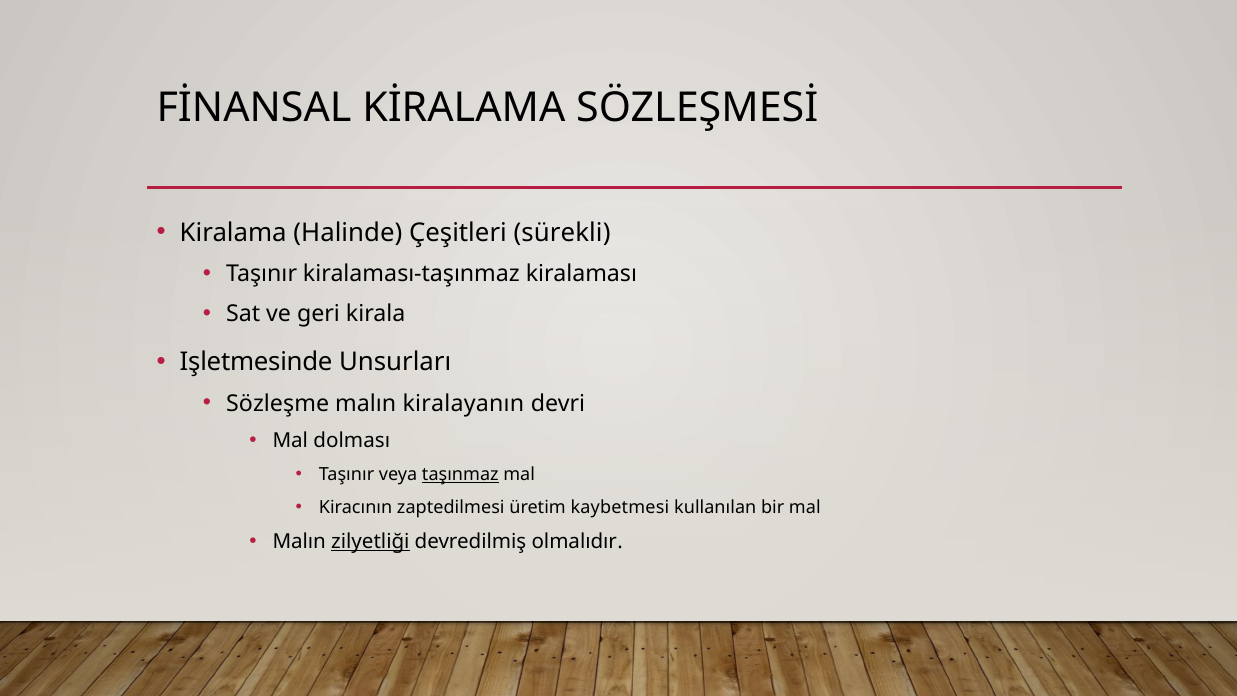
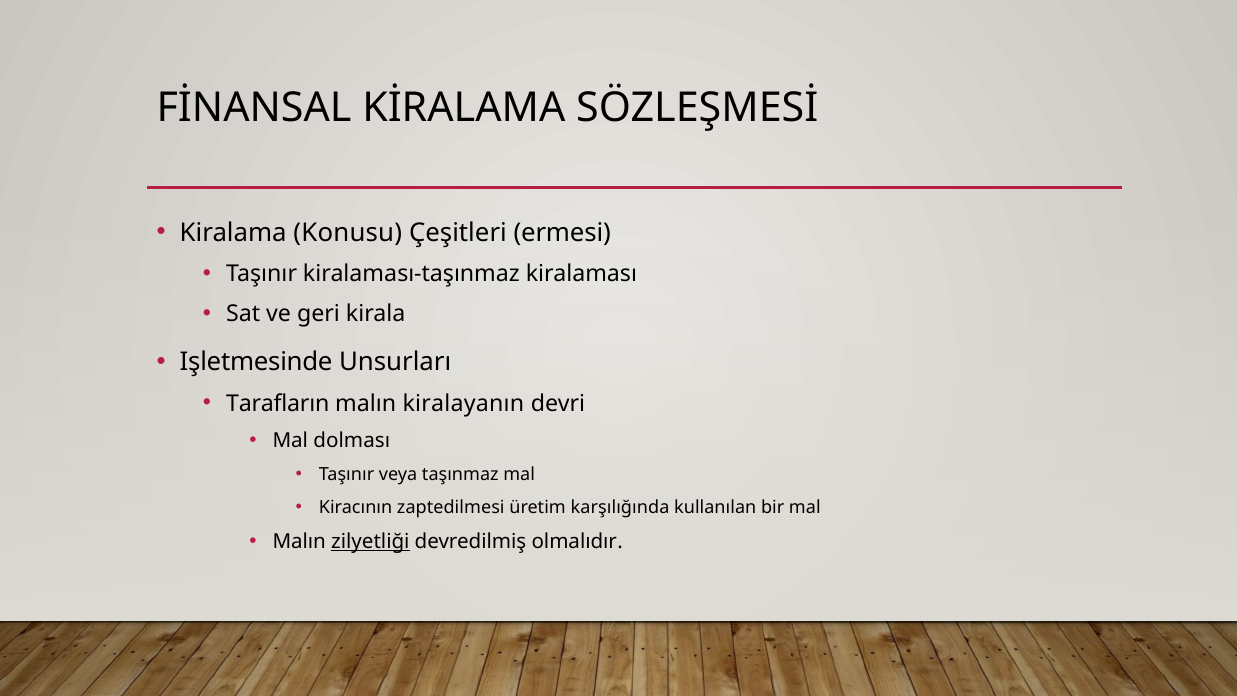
Halinde: Halinde -> Konusu (348, 233)
sürekli: sürekli -> ermesi (562, 233)
Sözleşme: Sözleşme -> Tarafların (278, 403)
taşınmaz underline: present -> none (460, 475)
kaybetmesi: kaybetmesi -> karşılığında (620, 507)
